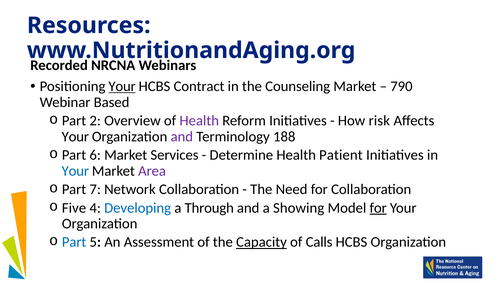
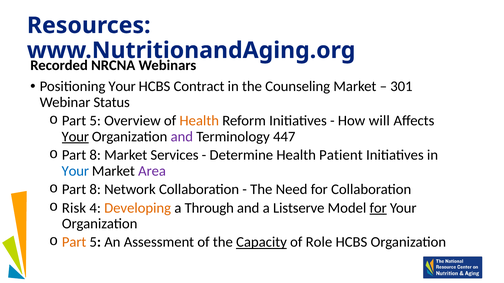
Your underline: present -> none (122, 87)
790: 790 -> 301 (401, 87)
Based: Based -> Status (112, 102)
2: 2 -> 5 (95, 121)
Health colour: purple -> orange (199, 121)
risk: risk -> will (379, 121)
Your underline: none -> present (75, 137)
188: 188 -> 447 (284, 137)
6: 6 -> 8 (95, 155)
7: 7 -> 8 (95, 190)
Five: Five -> Risk (74, 208)
Developing colour: blue -> orange (138, 208)
Showing: Showing -> Listserve (299, 208)
Part colour: blue -> orange (74, 243)
Calls: Calls -> Role (319, 243)
